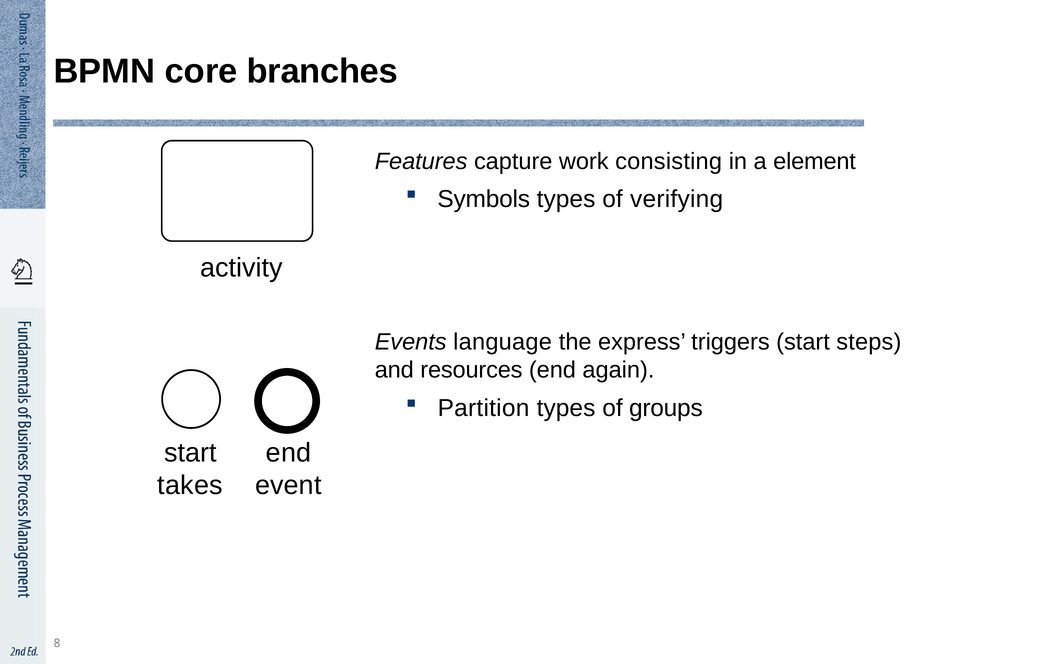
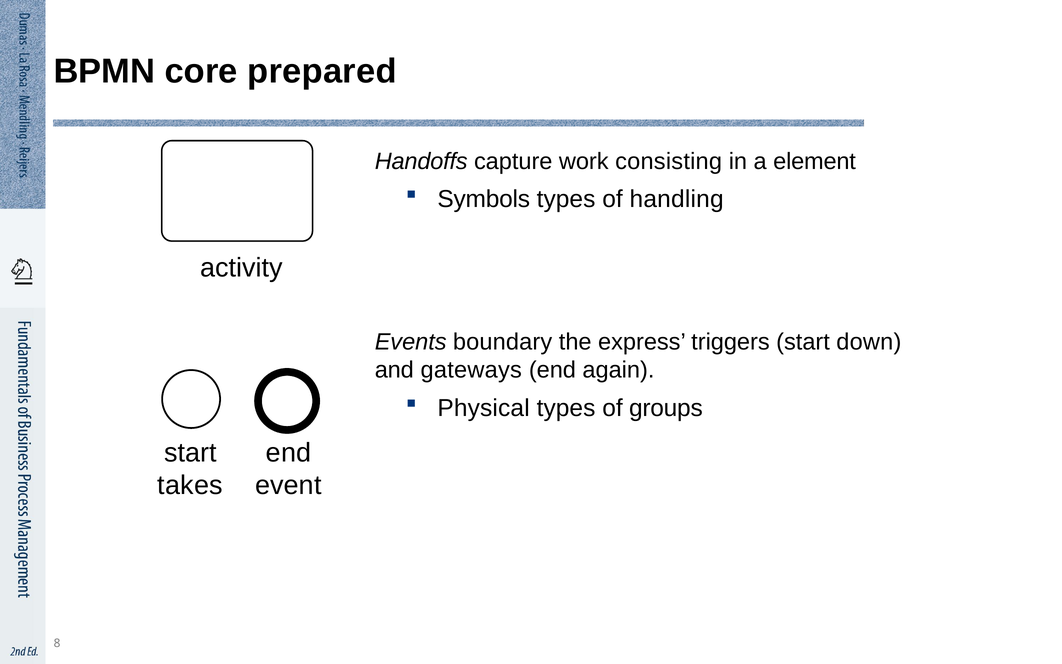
branches: branches -> prepared (322, 71)
Features: Features -> Handoffs (421, 161)
verifying: verifying -> handling (677, 199)
language: language -> boundary (503, 342)
steps: steps -> down (869, 342)
resources: resources -> gateways (471, 370)
Partition: Partition -> Physical (484, 408)
